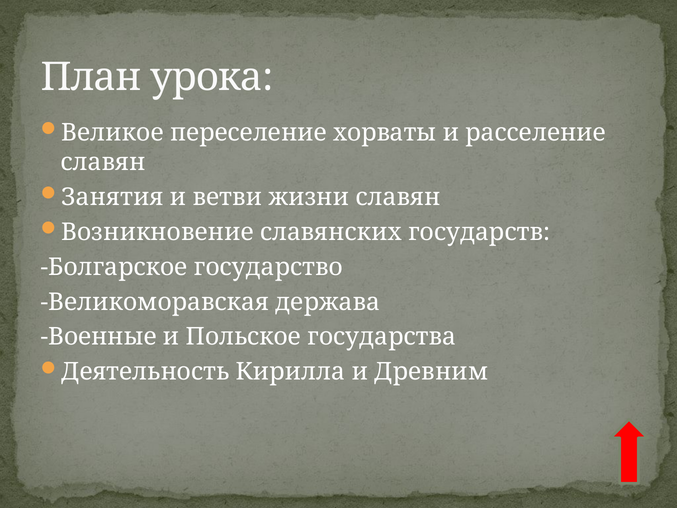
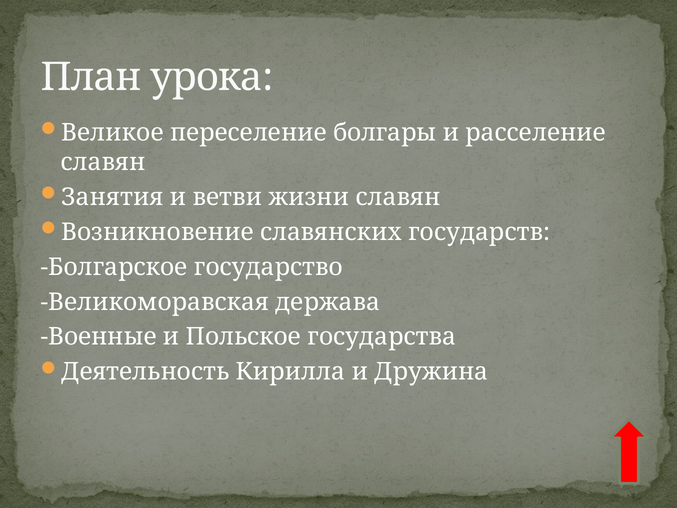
хорваты: хорваты -> болгары (385, 133)
Древним: Древним -> Дружина (431, 372)
